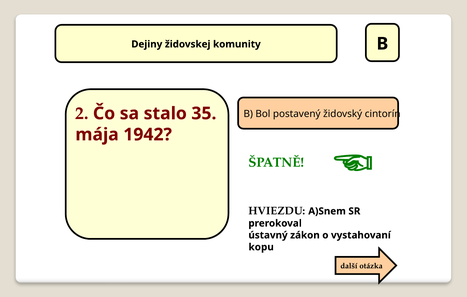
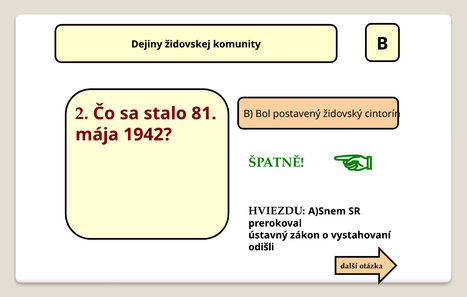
35: 35 -> 81 (204, 113)
kopu: kopu -> odišli (261, 247)
